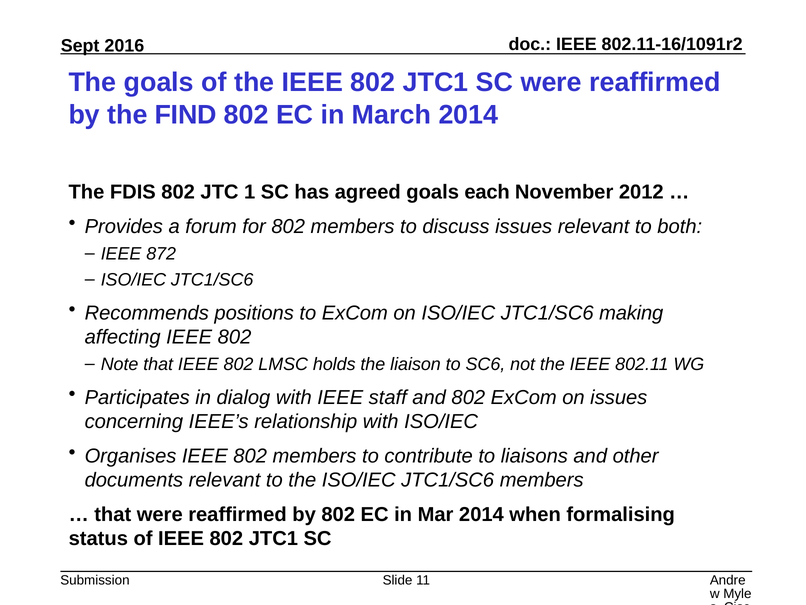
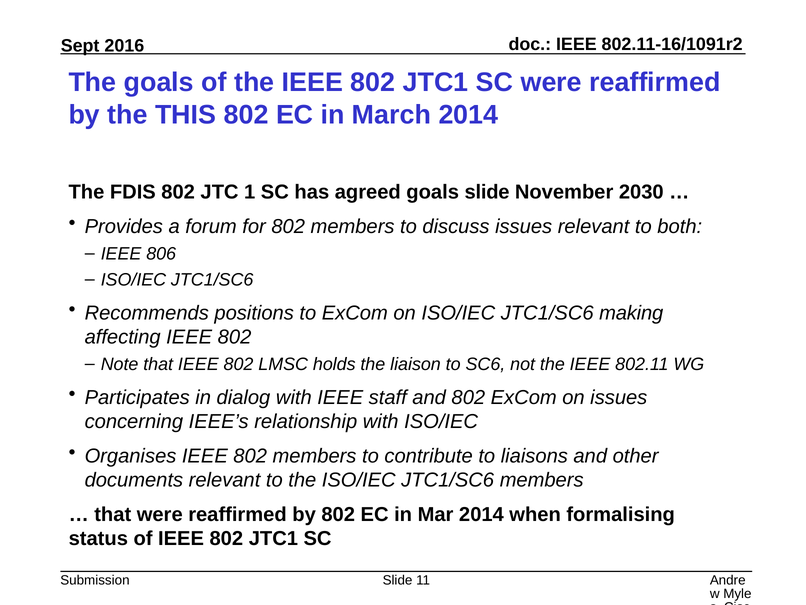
FIND: FIND -> THIS (186, 115)
goals each: each -> slide (487, 192)
2012: 2012 -> 2030 (641, 192)
872: 872 -> 806 (161, 254)
